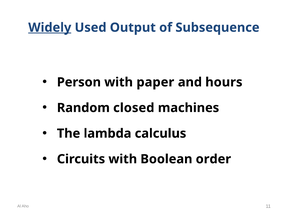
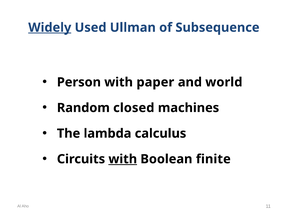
Output: Output -> Ullman (133, 28)
hours: hours -> world (224, 82)
with underline: none -> present (123, 159)
order: order -> finite (213, 159)
